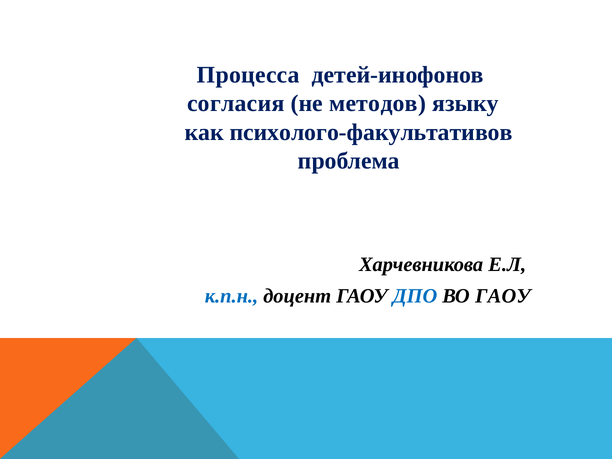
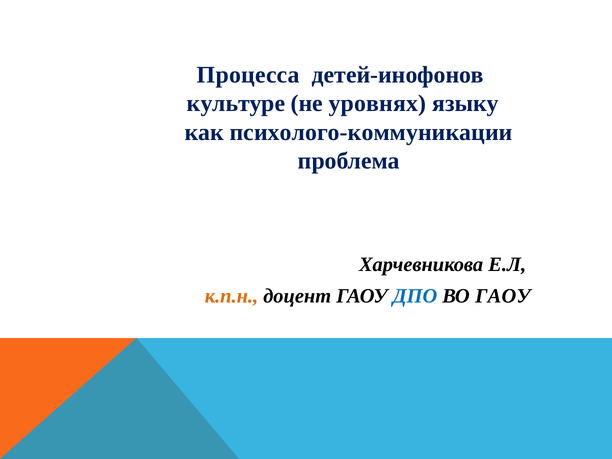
согласия: согласия -> культуре (236, 104)
методов: методов -> уровнях (378, 104)
психолого-факультативов: психолого-факультативов -> психолого-коммуникации (371, 132)
к.п.н colour: blue -> orange (231, 296)
